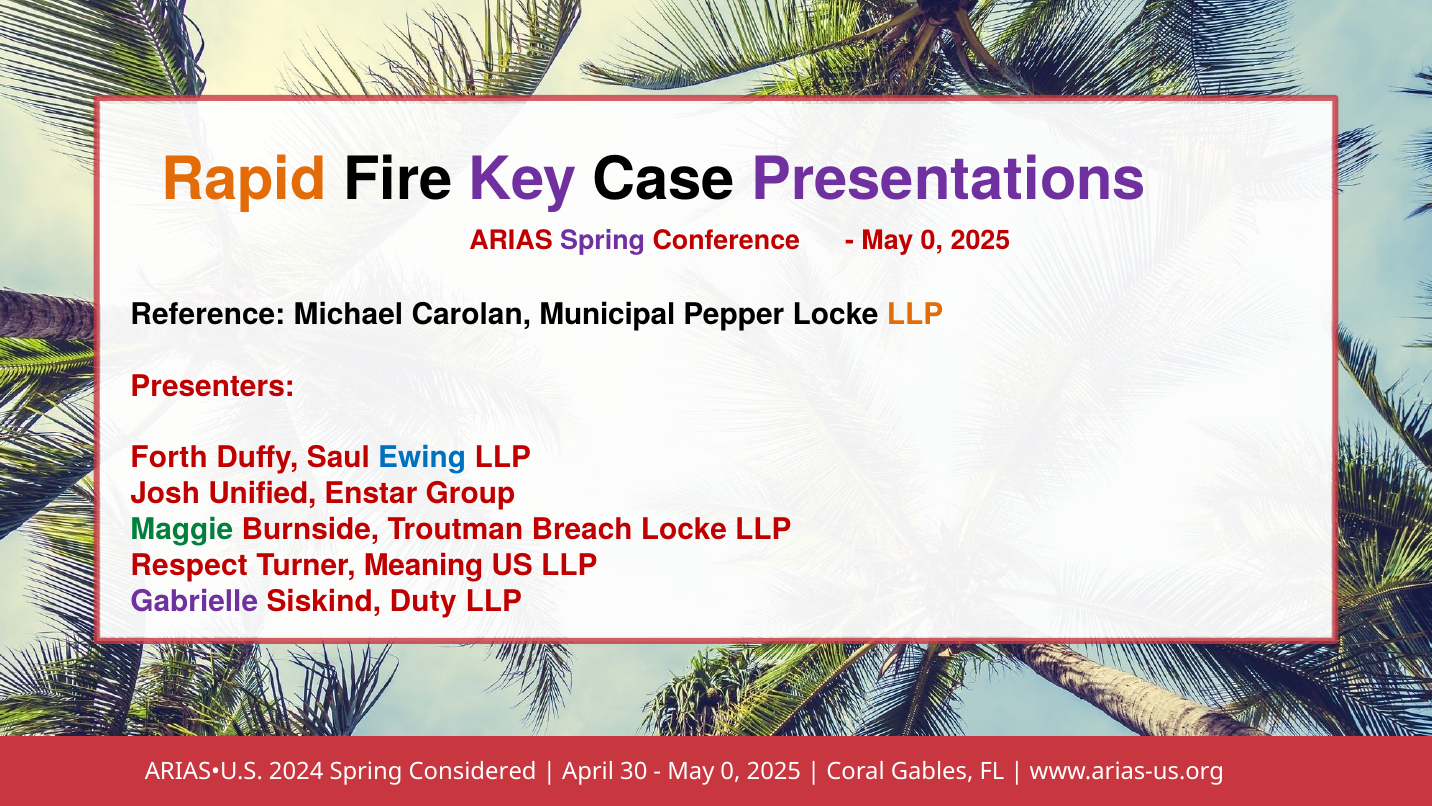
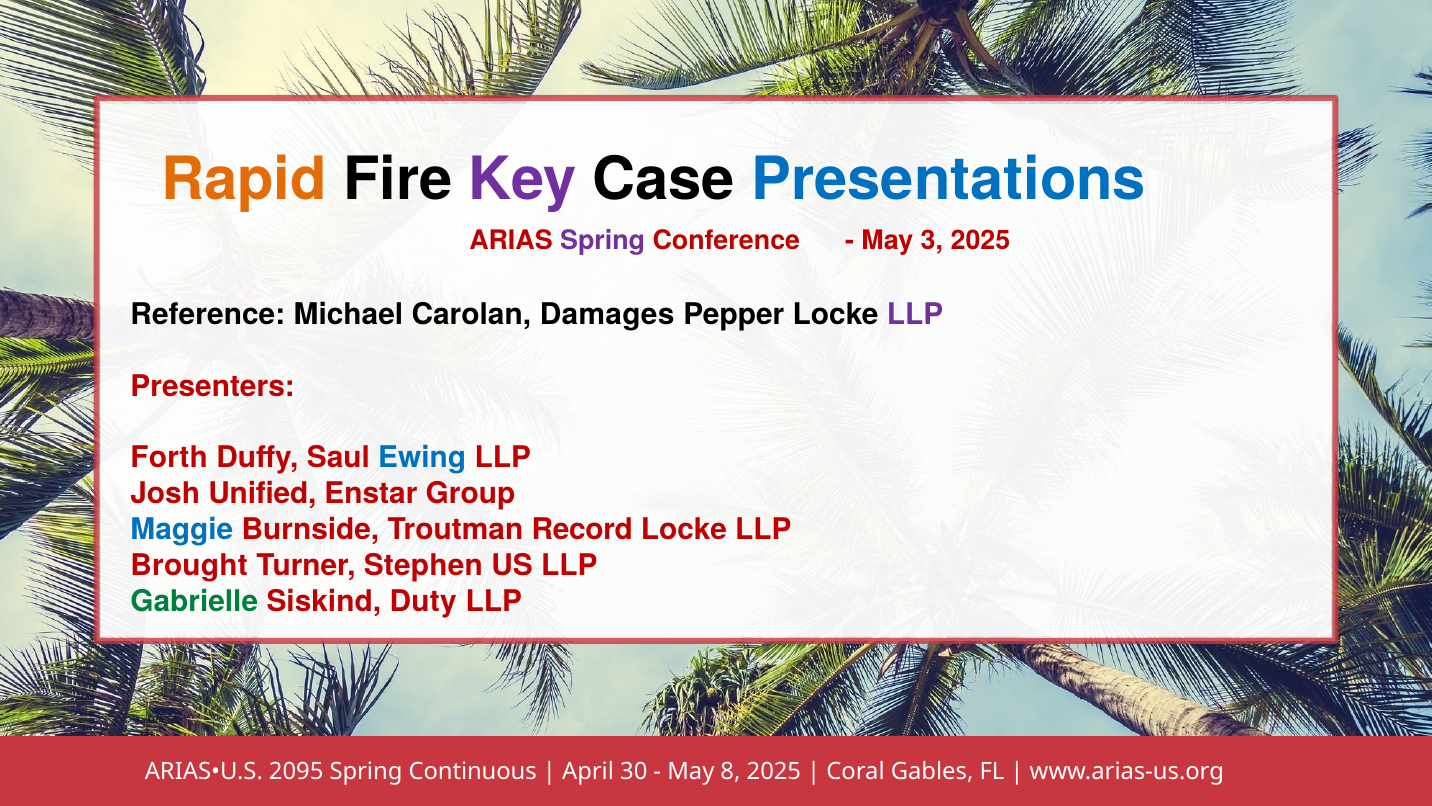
Presentations colour: purple -> blue (949, 180)
0: 0 -> 3 (932, 241)
Municipal: Municipal -> Damages (607, 314)
LLP colour: orange -> purple (915, 314)
Maggie colour: green -> blue (182, 529)
Breach: Breach -> Record (582, 529)
Respect: Respect -> Brought (189, 565)
Meaning: Meaning -> Stephen (423, 565)
Gabrielle colour: purple -> green (194, 601)
2024: 2024 -> 2095 (296, 771)
Considered: Considered -> Continuous (473, 771)
0: 0 -> 8 (730, 771)
